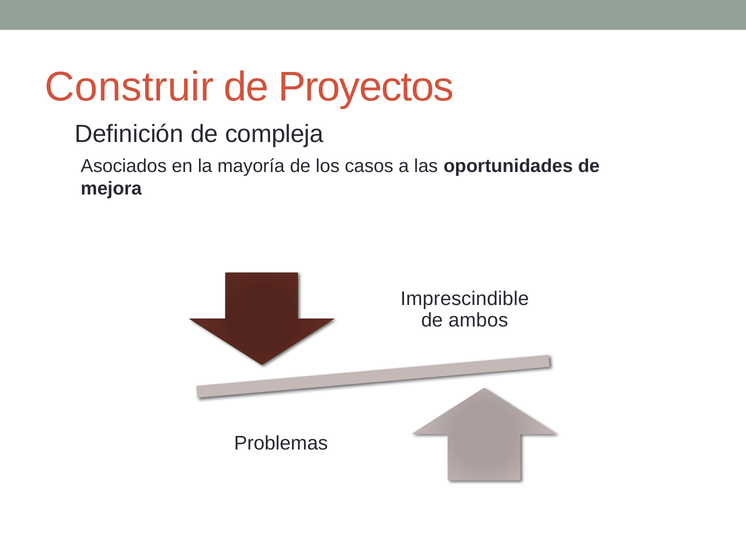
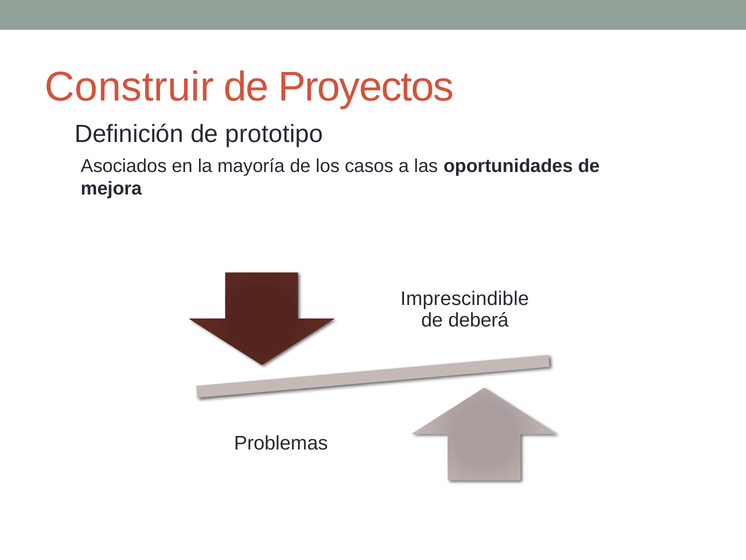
compleja: compleja -> prototipo (274, 134)
ambos: ambos -> deberá (478, 320)
